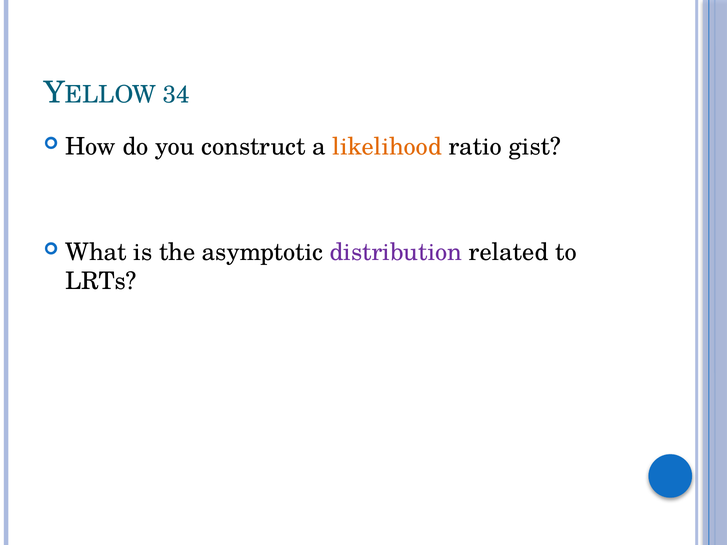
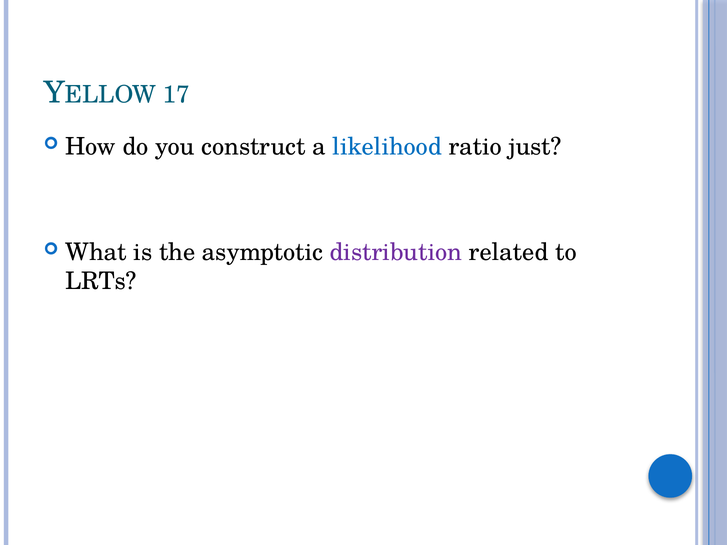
34: 34 -> 17 (176, 95)
likelihood colour: orange -> blue (387, 147)
gist: gist -> just (535, 147)
